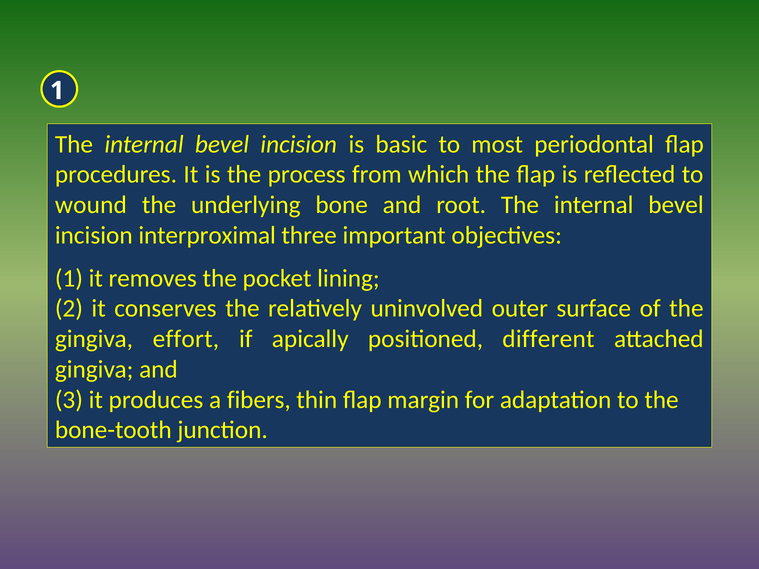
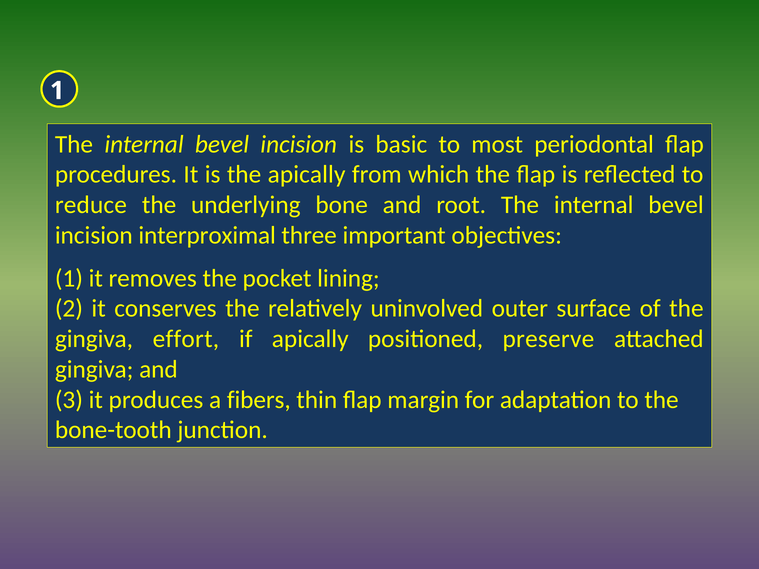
the process: process -> apically (307, 175)
wound: wound -> reduce (91, 205)
different: different -> preserve (548, 339)
